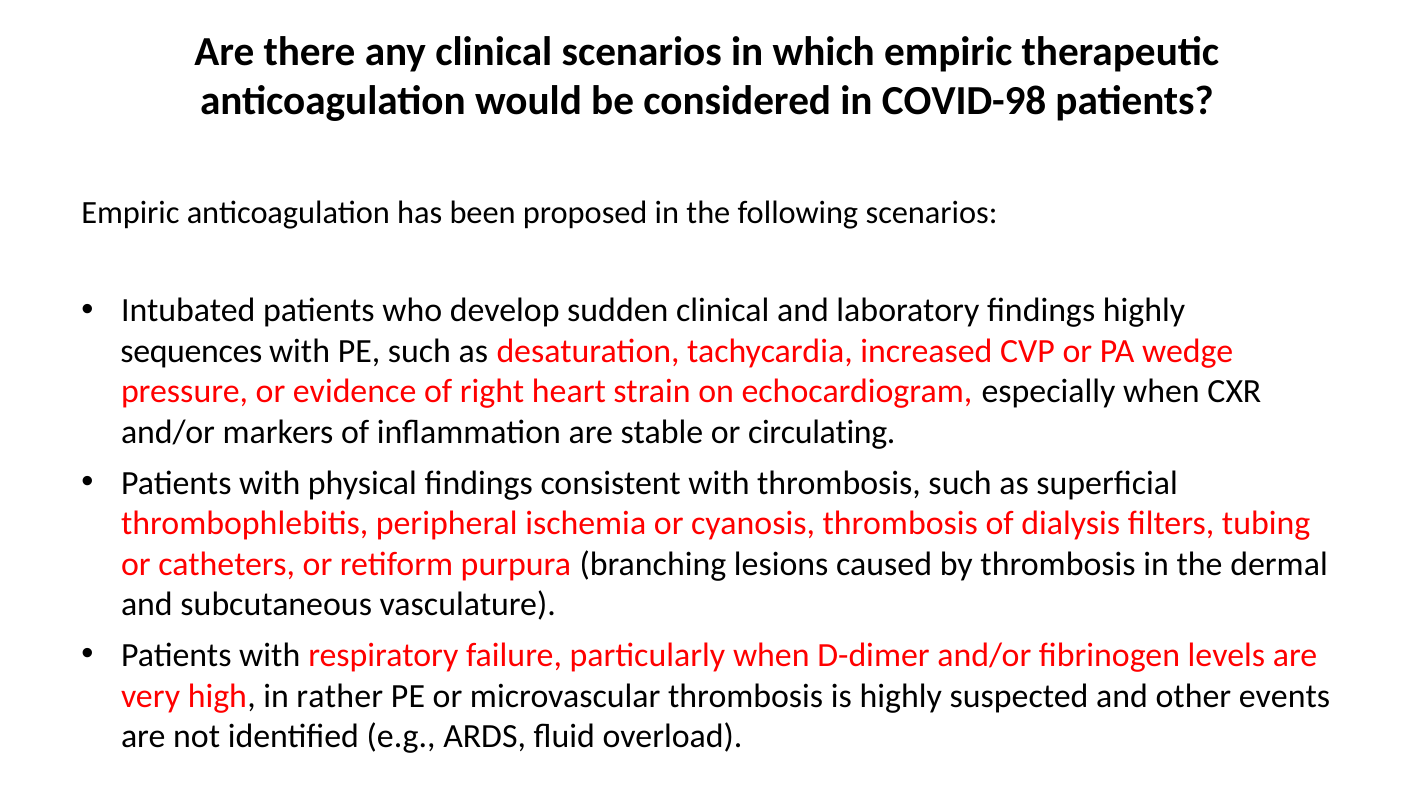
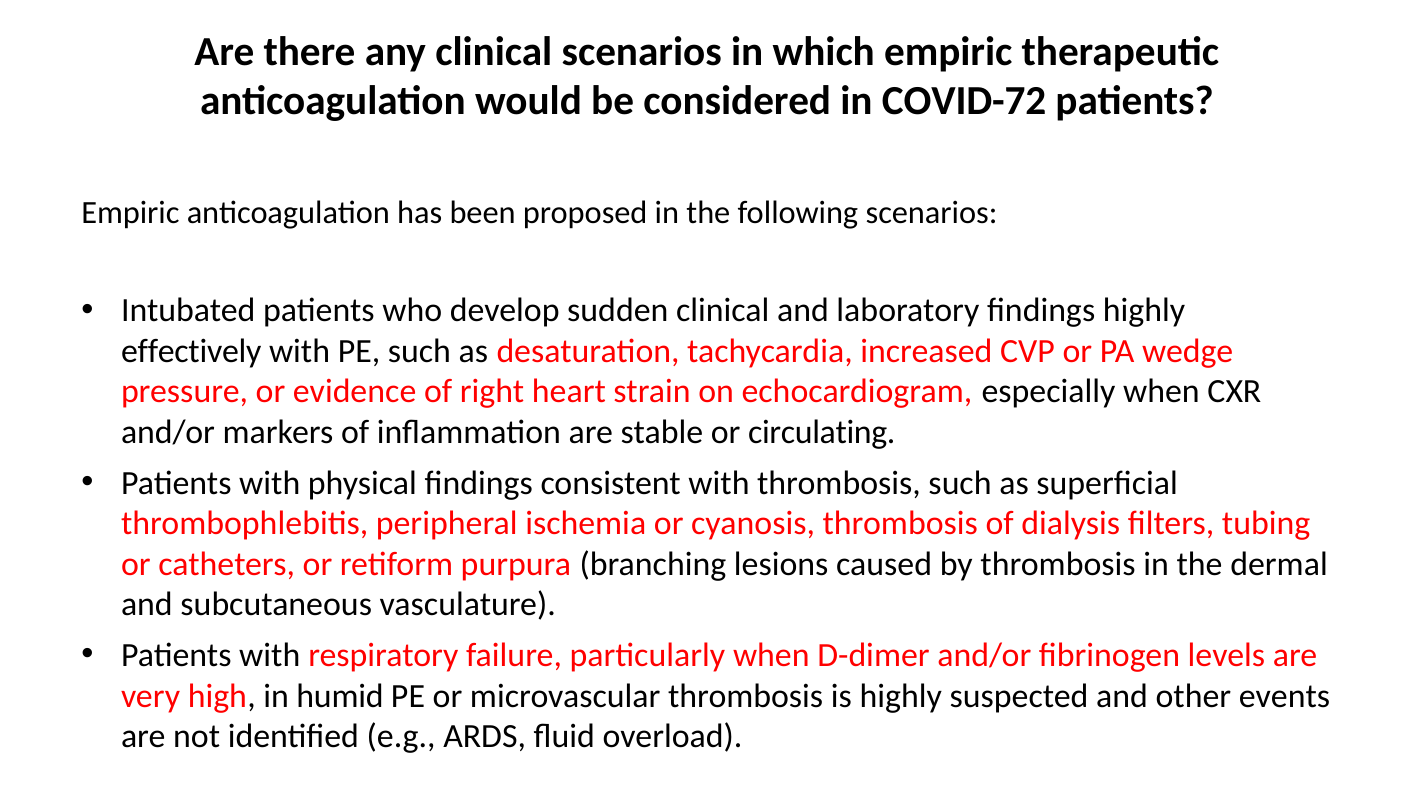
COVID-98: COVID-98 -> COVID-72 (964, 101)
sequences: sequences -> effectively (191, 351)
rather: rather -> humid (340, 696)
